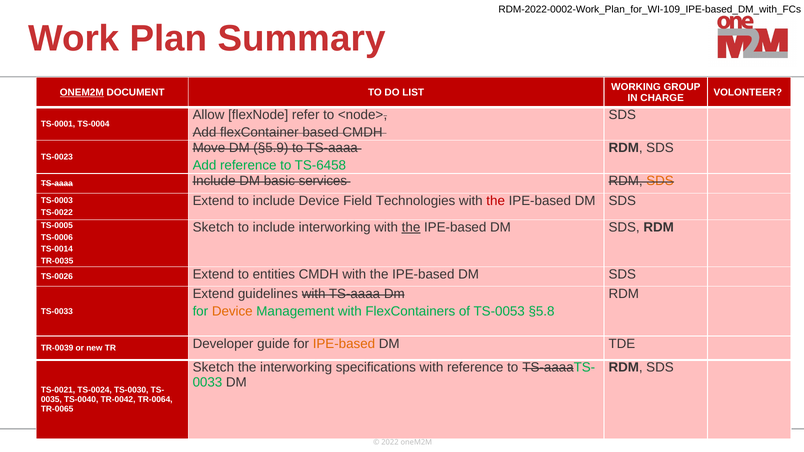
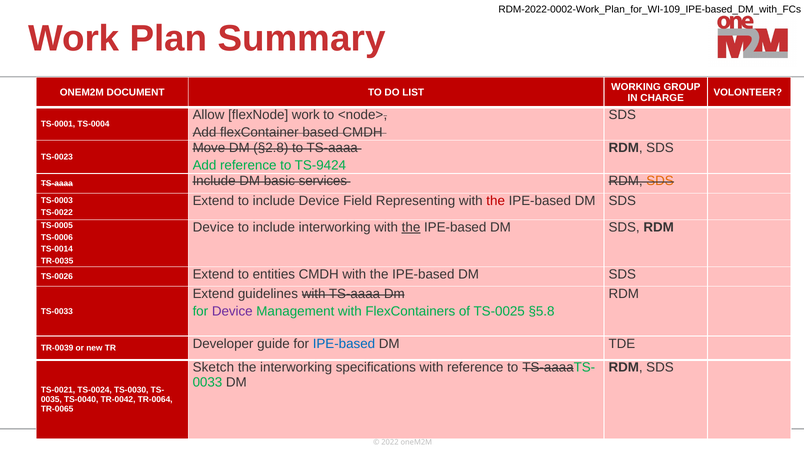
ONEM2M underline: present -> none (82, 93)
flexNode refer: refer -> work (306, 115)
§5.9: §5.9 -> §2.8 (271, 148)
TS-6458: TS-6458 -> TS-9424 (320, 165)
Technologies: Technologies -> Representing (416, 201)
Sketch: Sketch -> Device (213, 228)
Device colour: orange -> purple (232, 312)
TS-0053: TS-0053 -> TS-0025 (499, 312)
IPE-based colour: orange -> blue (344, 344)
